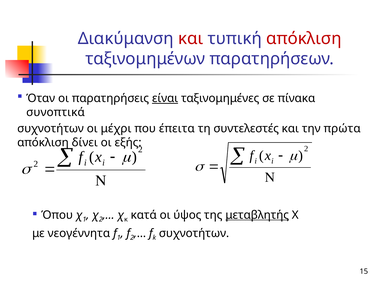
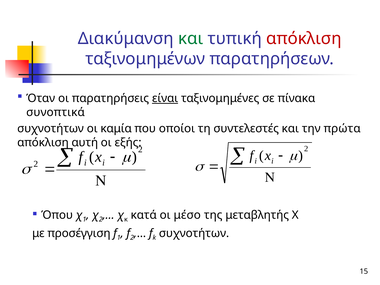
και colour: red -> green (191, 39)
μέχρι: μέχρι -> καμία (116, 128)
έπειτα: έπειτα -> οποίοι (177, 128)
δίνει: δίνει -> αυτή (85, 142)
ύψος: ύψος -> μέσο (187, 215)
μεταβλητής underline: present -> none (257, 215)
νεογέννητα: νεογέννητα -> προσέγγιση (79, 233)
